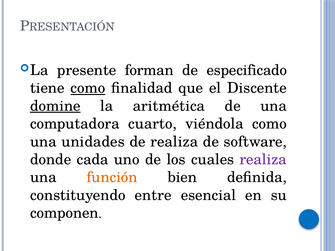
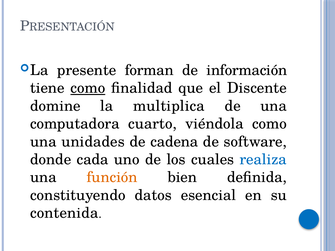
especificado: especificado -> información (247, 70)
domine underline: present -> none (55, 106)
aritmética: aritmética -> multiplica (169, 106)
de realiza: realiza -> cadena (174, 142)
realiza colour: purple -> blue (263, 160)
entre: entre -> datos (153, 195)
componen: componen -> contenida (64, 213)
